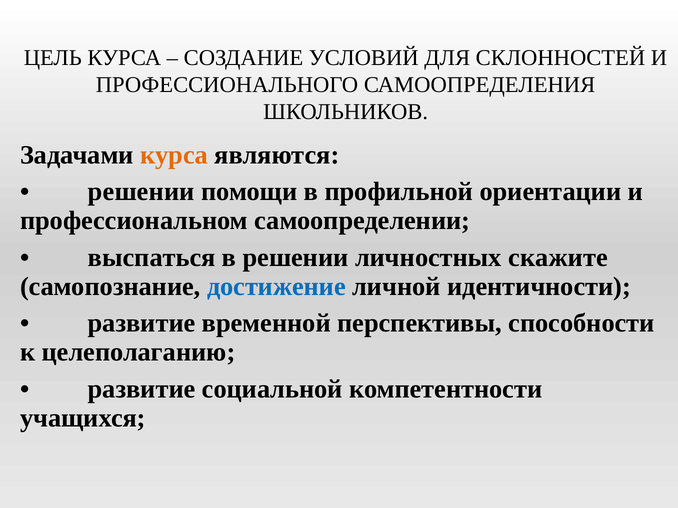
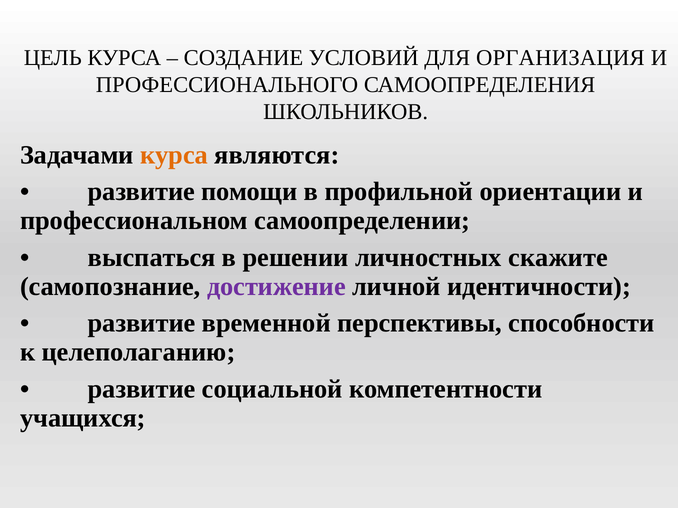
СКЛОННОСТЕЙ: СКЛОННОСТЕЙ -> ОРГАНИЗАЦИЯ (560, 58)
решении: решении -> развитие (141, 192)
достижение colour: blue -> purple (276, 287)
